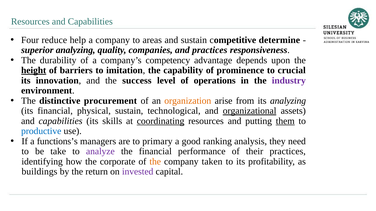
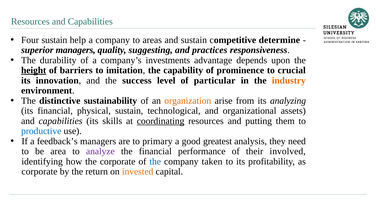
Four reduce: reduce -> sustain (54, 40)
superior analyzing: analyzing -> managers (76, 50)
companies: companies -> suggesting (151, 50)
competency: competency -> investments (168, 60)
operations: operations -> particular (215, 81)
industry colour: purple -> orange (289, 81)
procurement: procurement -> sustainability (111, 101)
organizational underline: present -> none (250, 111)
them underline: present -> none (285, 121)
functions’s: functions’s -> feedback’s (57, 142)
ranking: ranking -> greatest (218, 142)
take: take -> area (58, 152)
their practices: practices -> involved (288, 152)
the colour: orange -> blue (155, 162)
buildings: buildings -> corporate (39, 172)
invested colour: purple -> orange (138, 172)
